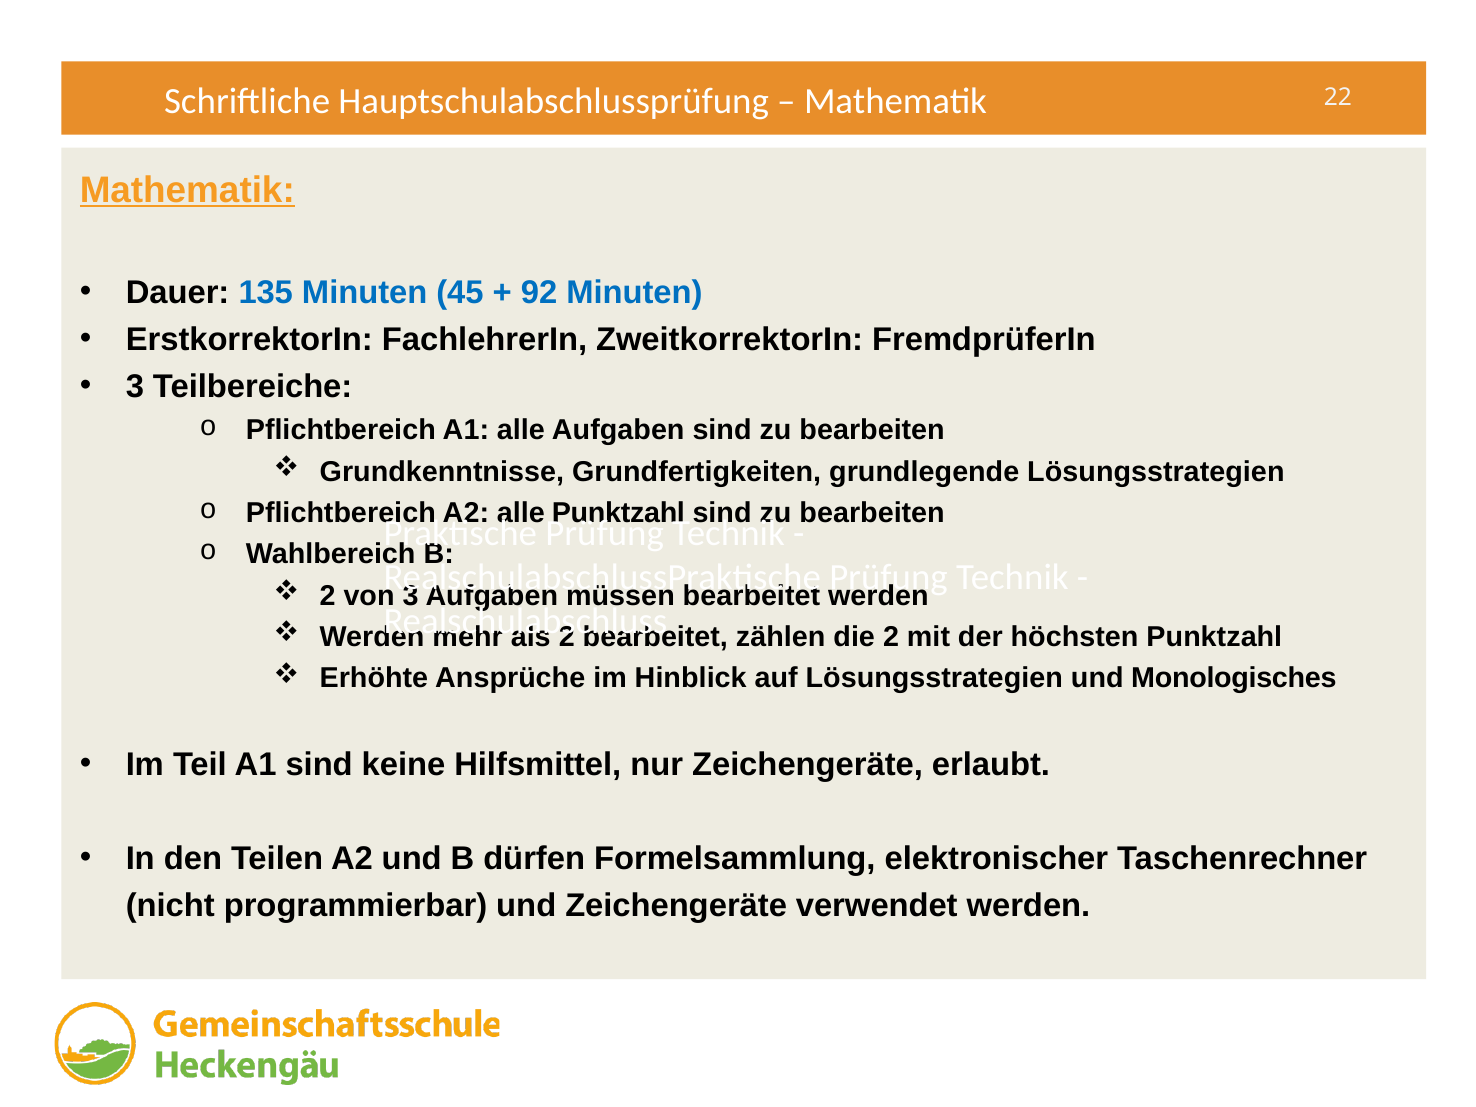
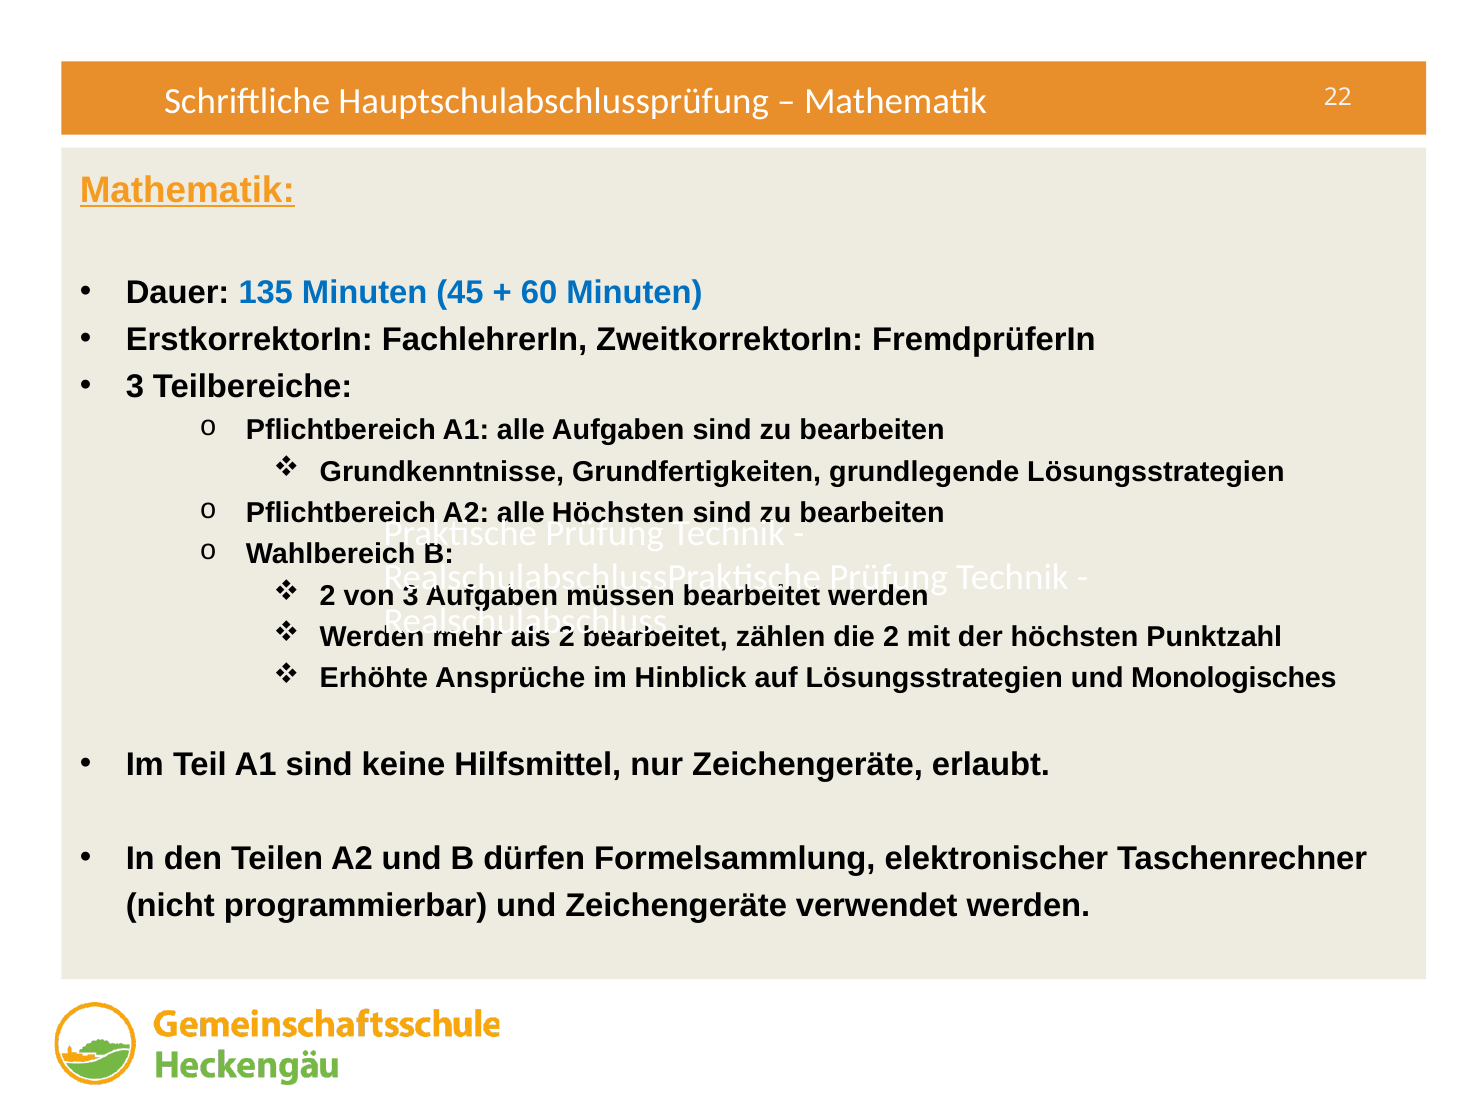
92: 92 -> 60 (539, 293)
alle Punktzahl: Punktzahl -> Höchsten (618, 513)
